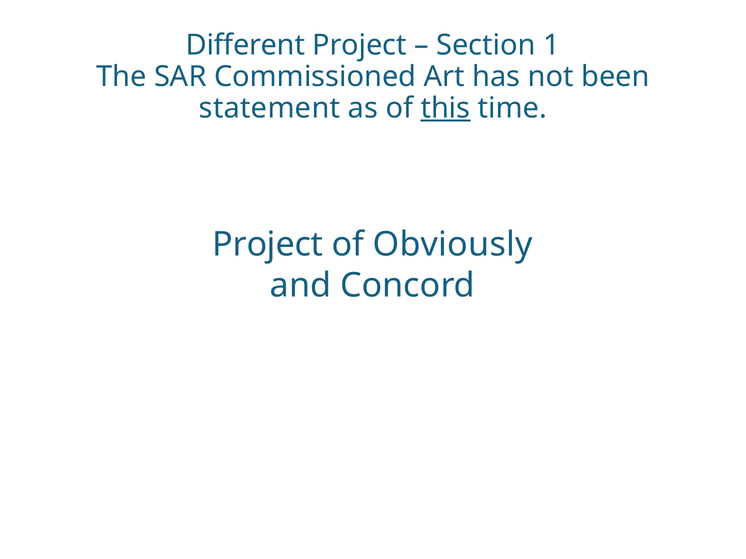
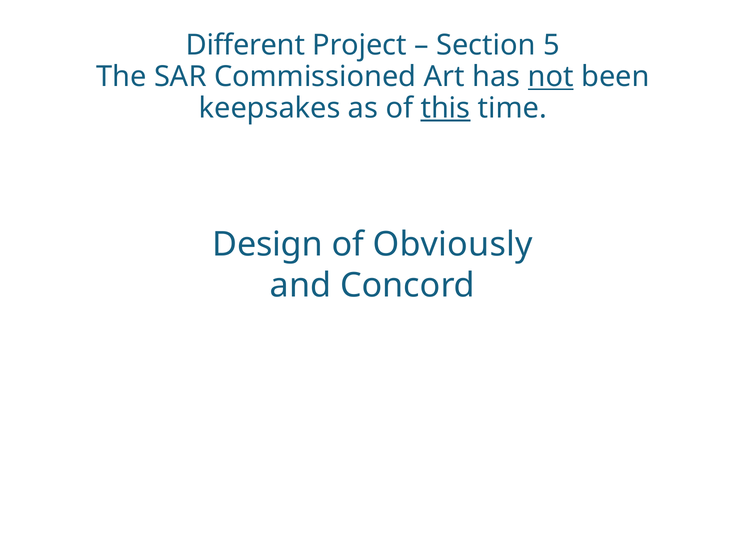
1: 1 -> 5 (552, 45)
not underline: none -> present (551, 77)
statement: statement -> keepsakes (270, 108)
Project: Project -> Design (268, 245)
